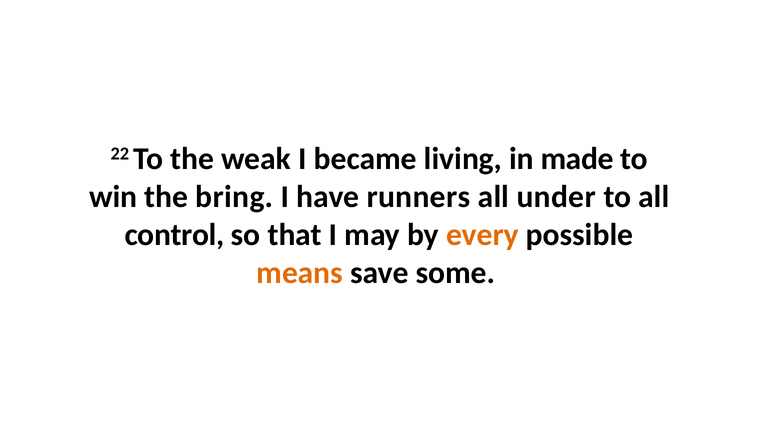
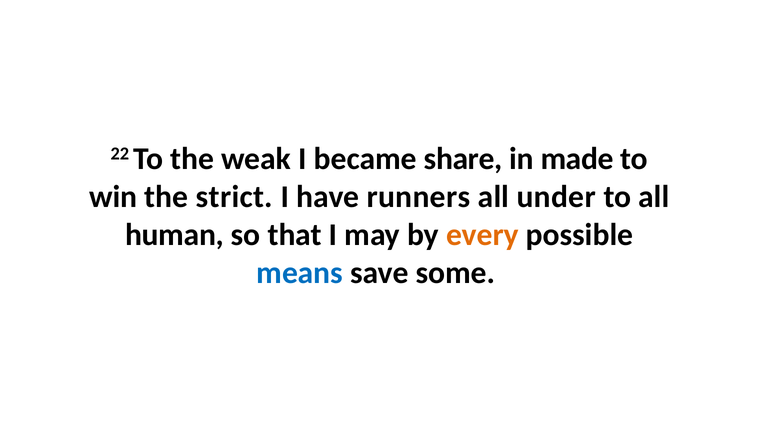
living: living -> share (463, 159)
bring: bring -> strict (234, 197)
control: control -> human (175, 235)
means colour: orange -> blue (300, 273)
